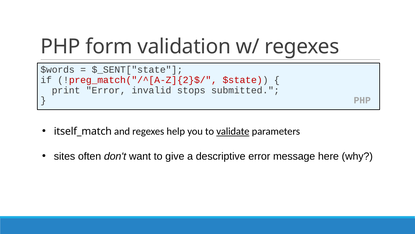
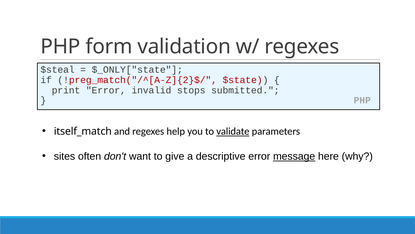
$words: $words -> $steal (58, 69)
$_SENT["state: $_SENT["state -> $_ONLY["state (137, 69)
message underline: none -> present (294, 156)
